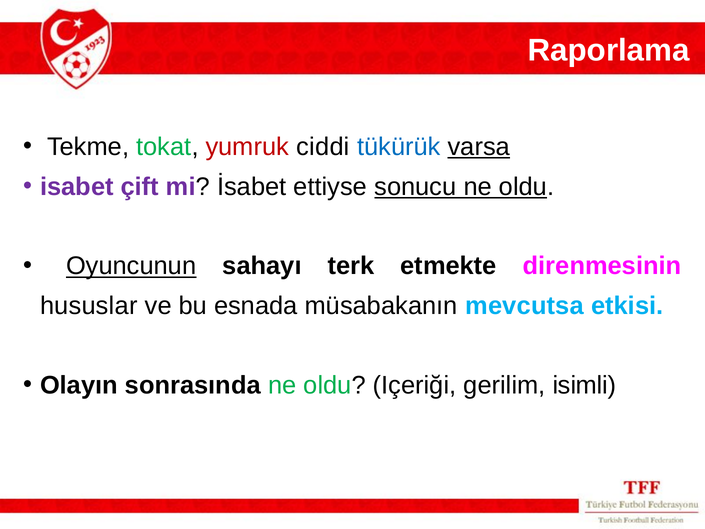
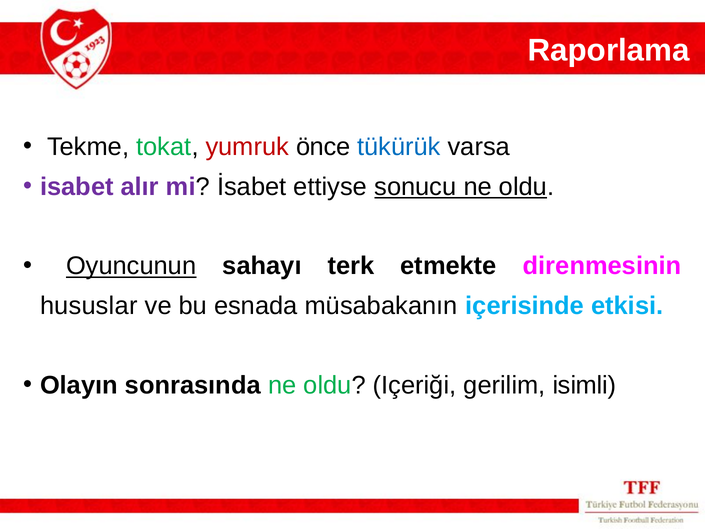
ciddi: ciddi -> önce (323, 147)
varsa underline: present -> none (479, 147)
çift: çift -> alır (140, 187)
mevcutsa: mevcutsa -> içerisinde (525, 306)
